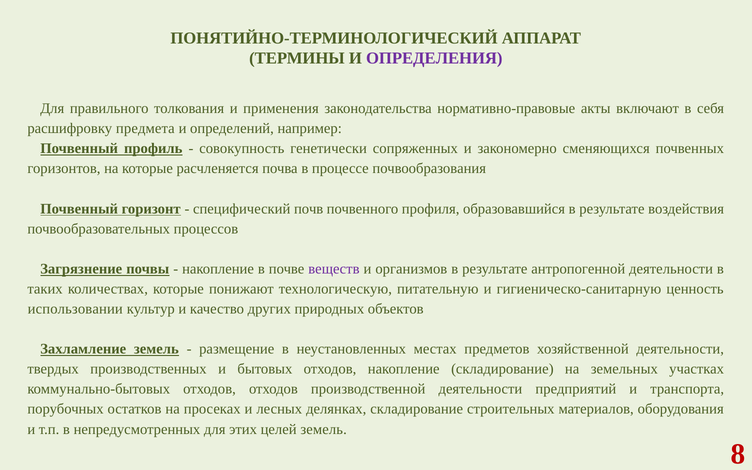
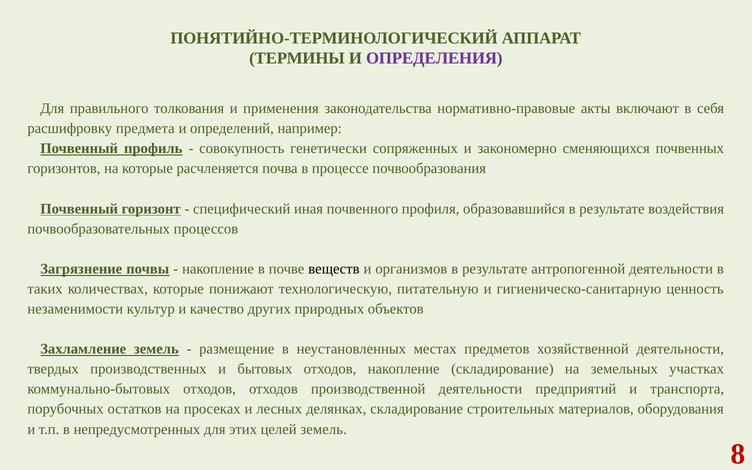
почв: почв -> иная (309, 209)
веществ colour: purple -> black (334, 269)
использовании: использовании -> незаменимости (75, 309)
